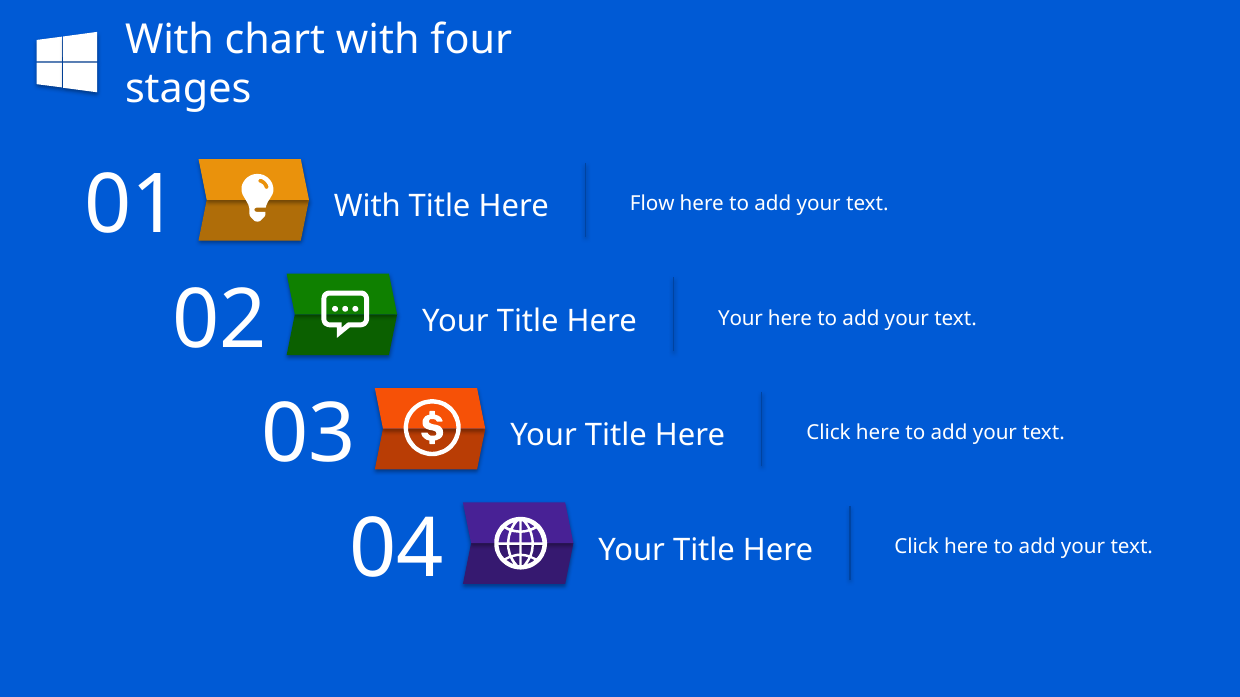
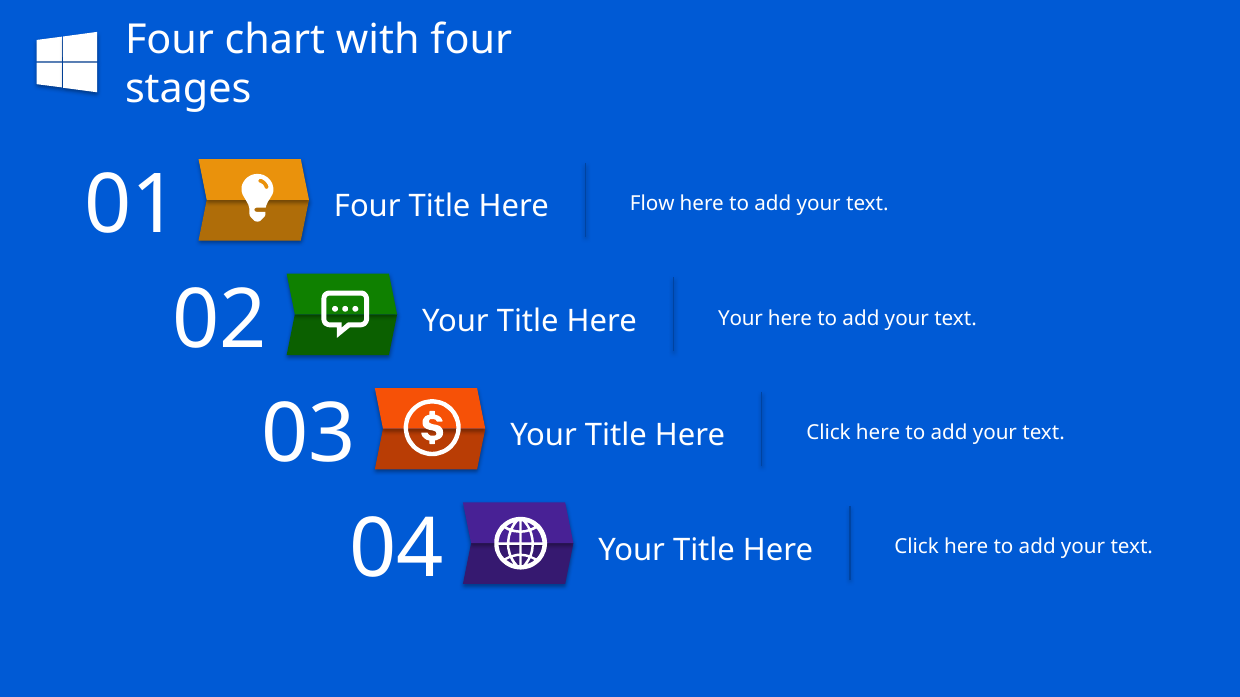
With: With -> Four (169, 40)
With: With -> Four (367, 207)
